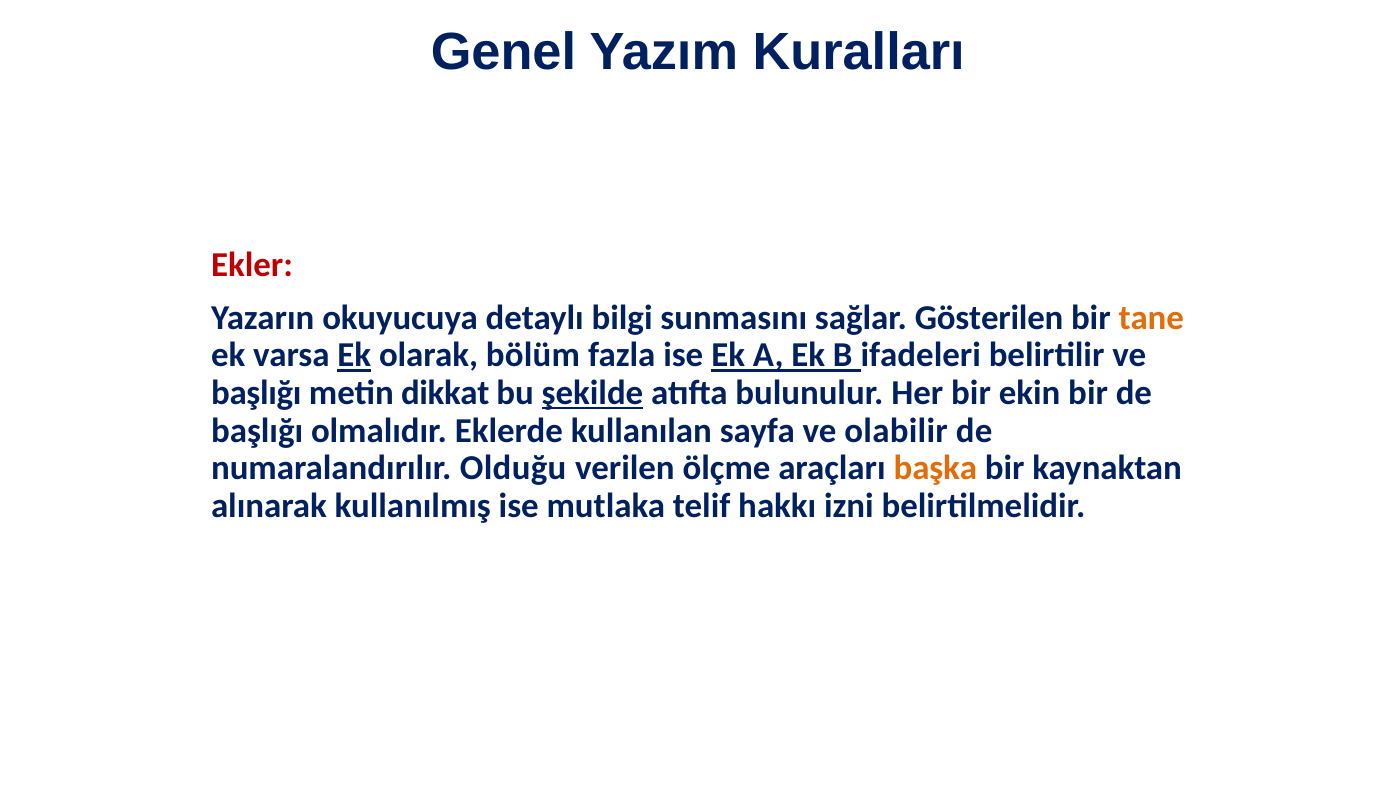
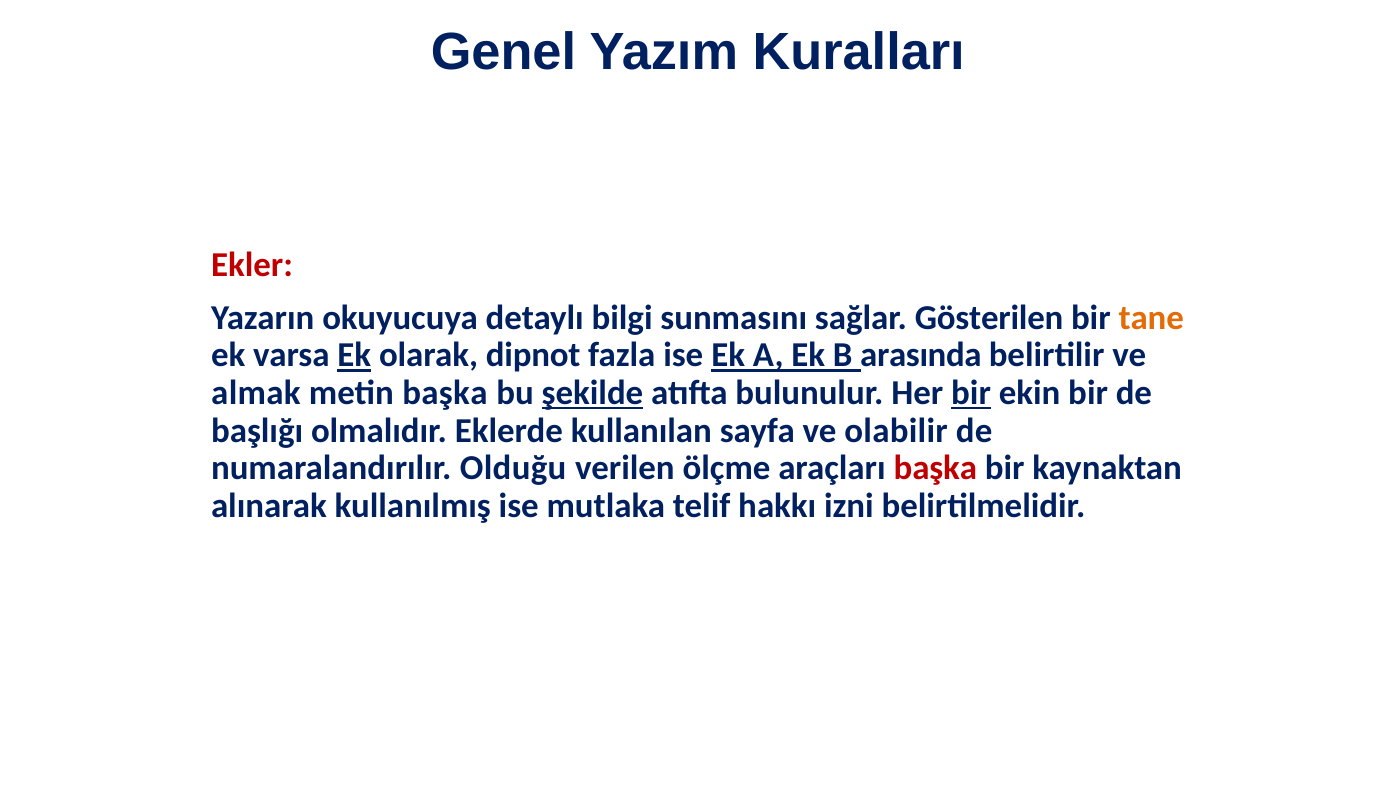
bölüm: bölüm -> dipnot (533, 355)
ifadeleri: ifadeleri -> arasında (921, 355)
başlığı: başlığı -> almak (256, 393)
metin dikkat: dikkat -> başka (445, 393)
bir underline: none -> present (971, 393)
başka colour: orange -> red (935, 468)
